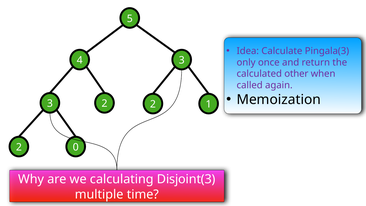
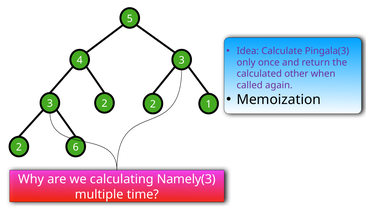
0: 0 -> 6 (76, 147)
Disjoint(3: Disjoint(3 -> Namely(3 (186, 179)
